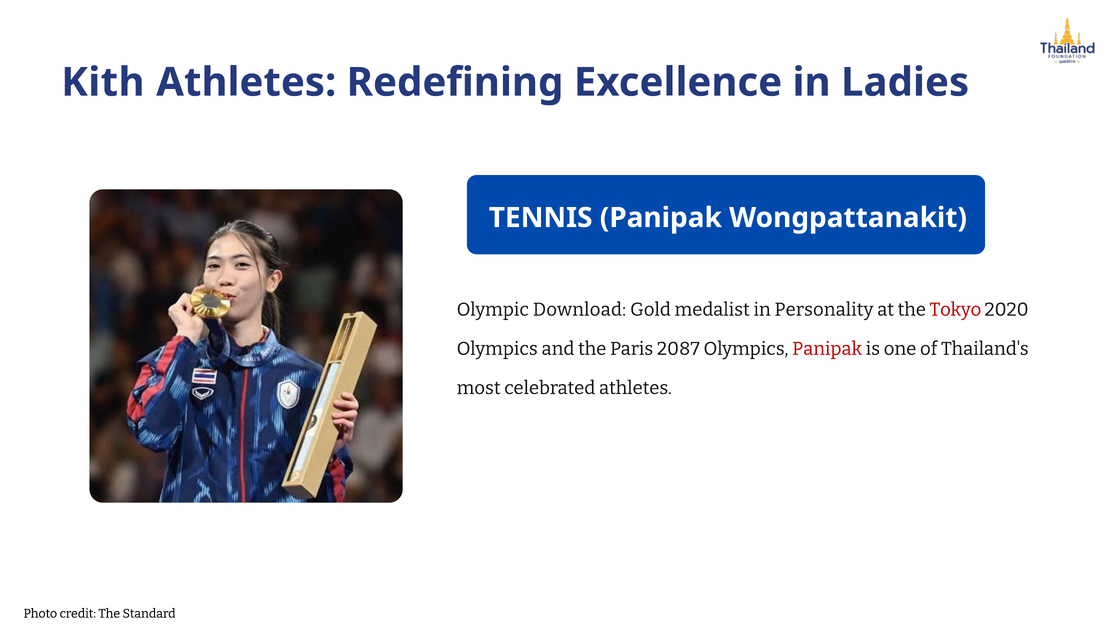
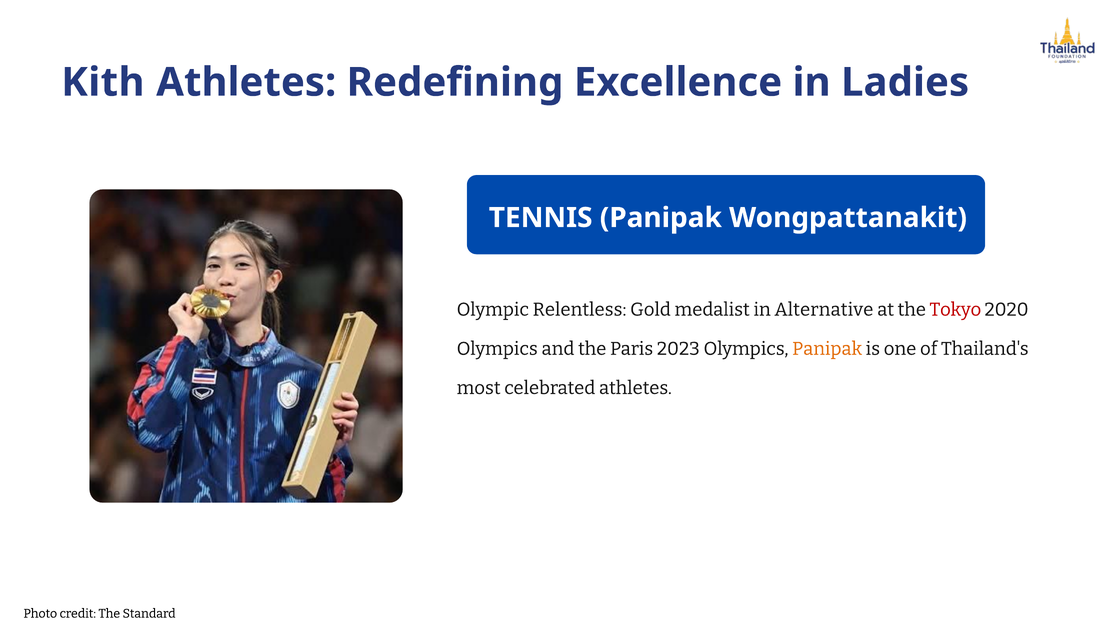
Download: Download -> Relentless (580, 309)
Personality: Personality -> Alternative (824, 309)
2087: 2087 -> 2023 (678, 349)
Panipak colour: red -> orange (827, 349)
